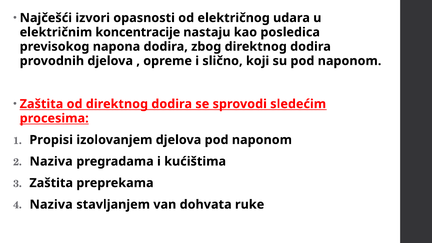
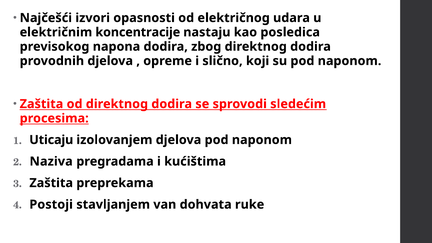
Propisi: Propisi -> Uticaju (51, 140)
Naziva: Naziva -> Postoji (51, 205)
